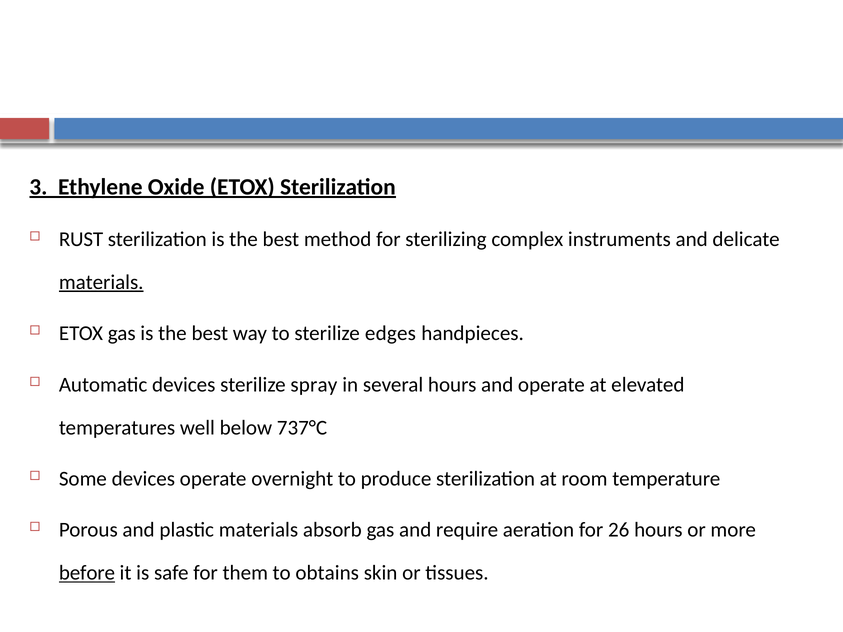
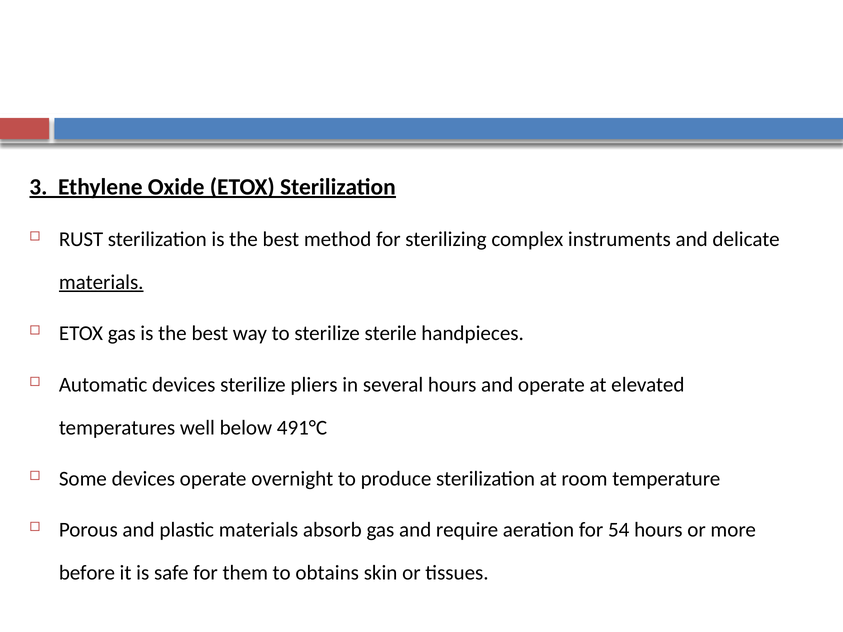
edges: edges -> sterile (391, 334)
spray: spray -> pliers (314, 385)
737°C: 737°C -> 491°C (302, 428)
26: 26 -> 54 (619, 530)
before underline: present -> none (87, 573)
